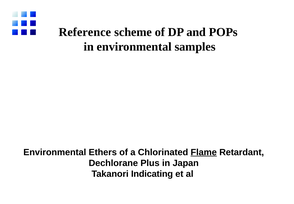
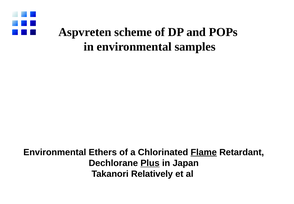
Reference: Reference -> Aspvreten (85, 32)
Plus underline: none -> present (150, 163)
Indicating: Indicating -> Relatively (152, 174)
